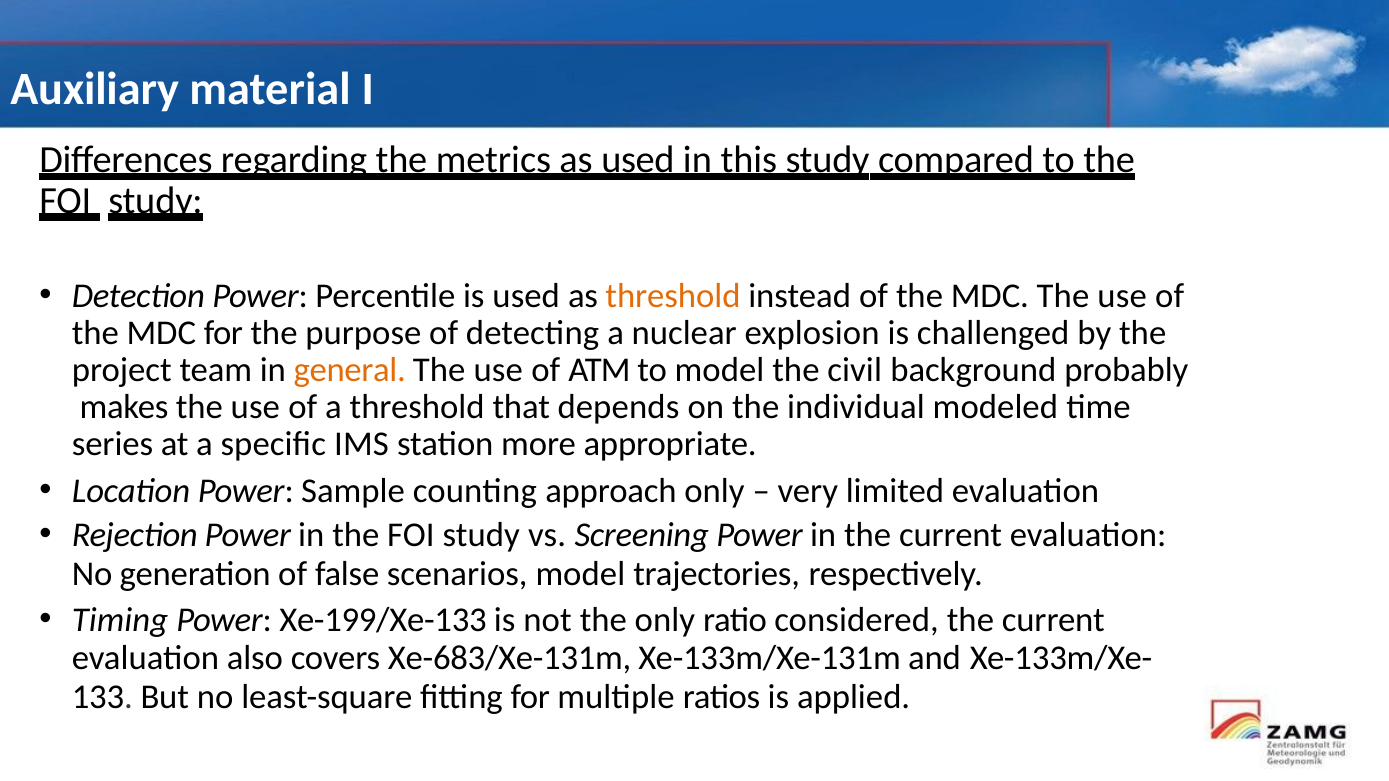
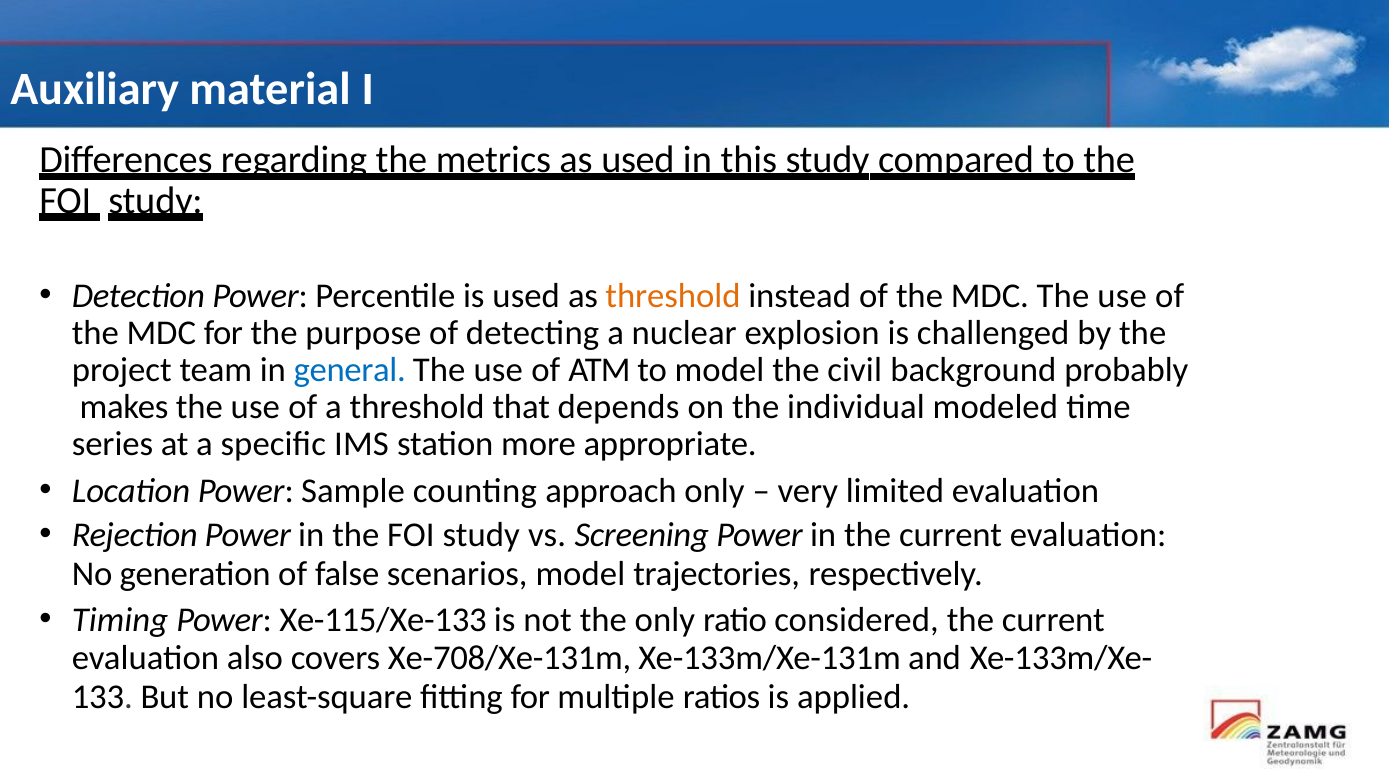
general colour: orange -> blue (350, 370)
Xe-199/Xe-133: Xe-199/Xe-133 -> Xe-115/Xe-133 (383, 621)
Xe-683/Xe-131m: Xe-683/Xe-131m -> Xe-708/Xe-131m (510, 658)
